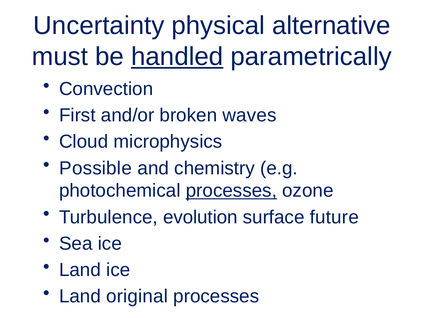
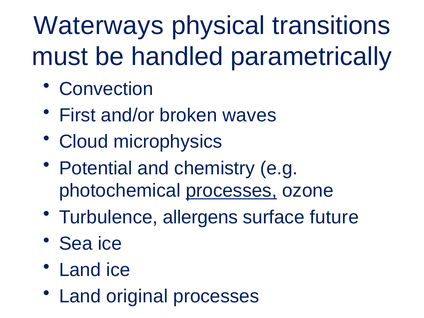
Uncertainty: Uncertainty -> Waterways (99, 26)
alternative: alternative -> transitions (331, 26)
handled underline: present -> none (177, 57)
Possible: Possible -> Potential (96, 168)
evolution: evolution -> allergens (200, 217)
